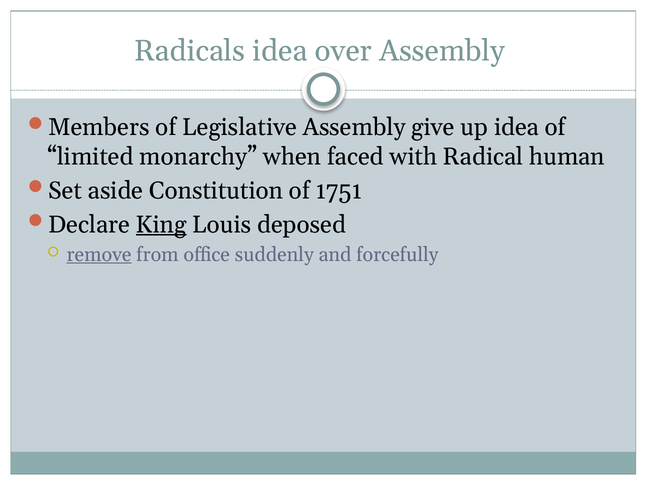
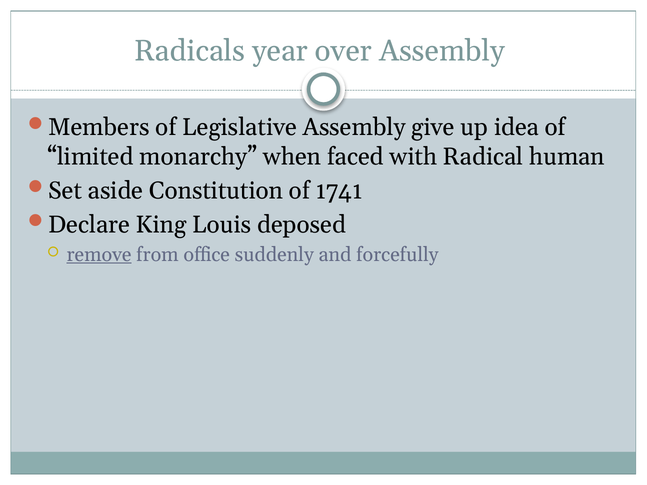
Radicals idea: idea -> year (280, 51)
1751: 1751 -> 1741 (339, 191)
King underline: present -> none (161, 225)
